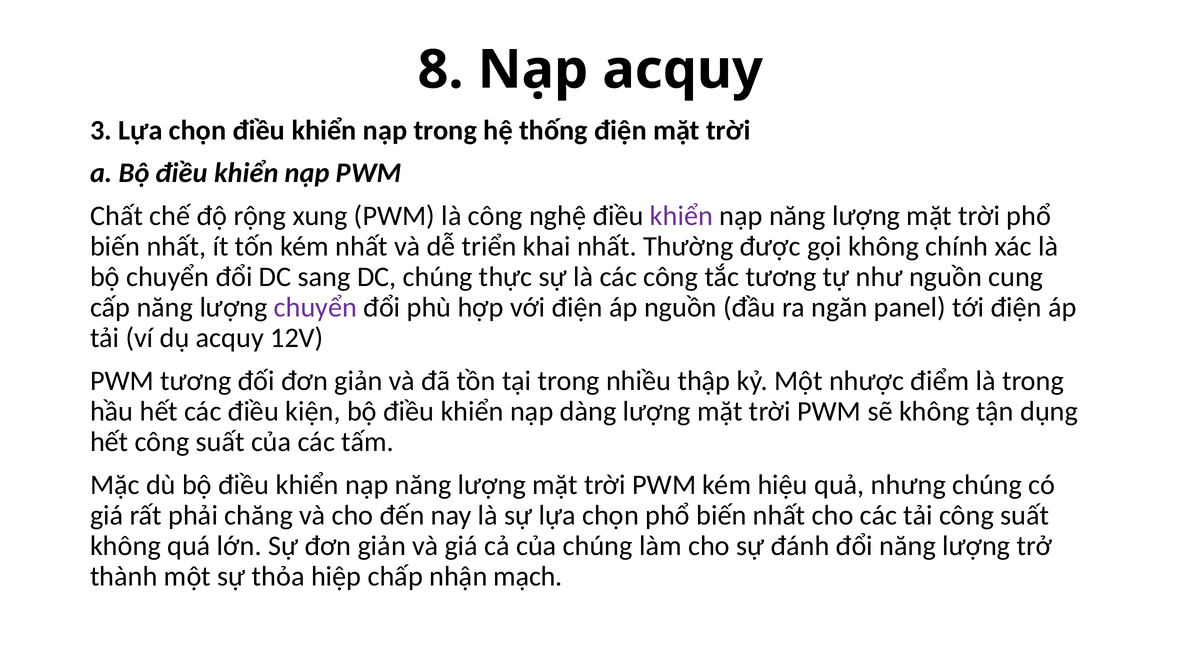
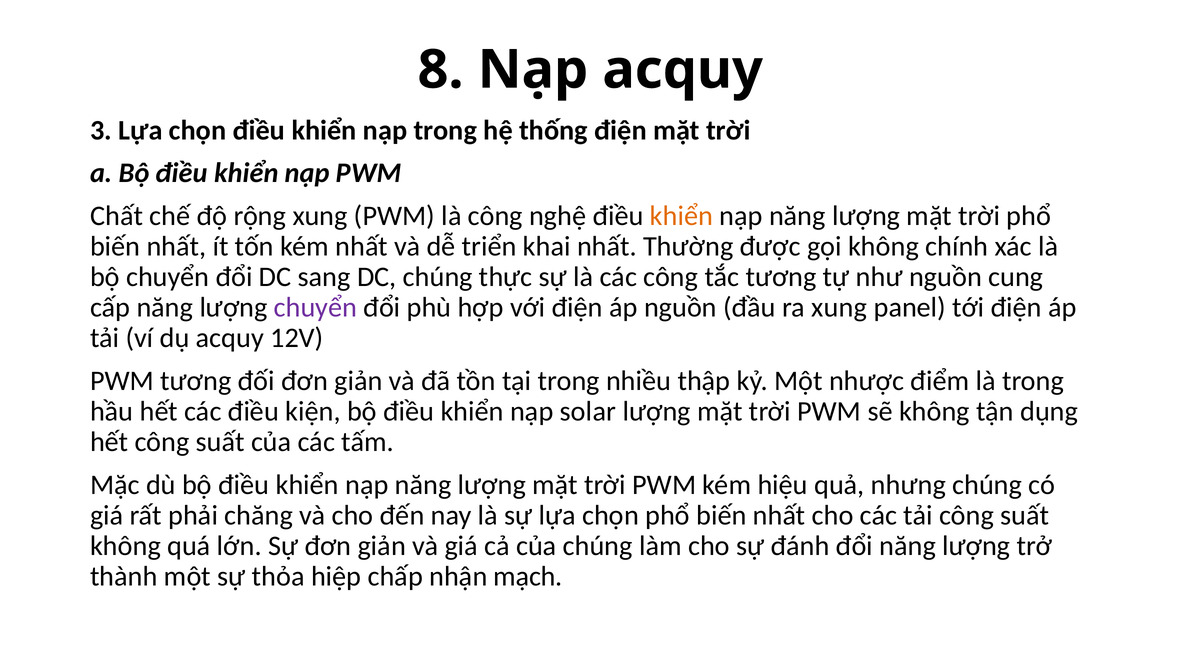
khiển colour: purple -> orange (681, 216)
ra ngăn: ngăn -> xung (839, 308)
dàng: dàng -> solar (588, 412)
